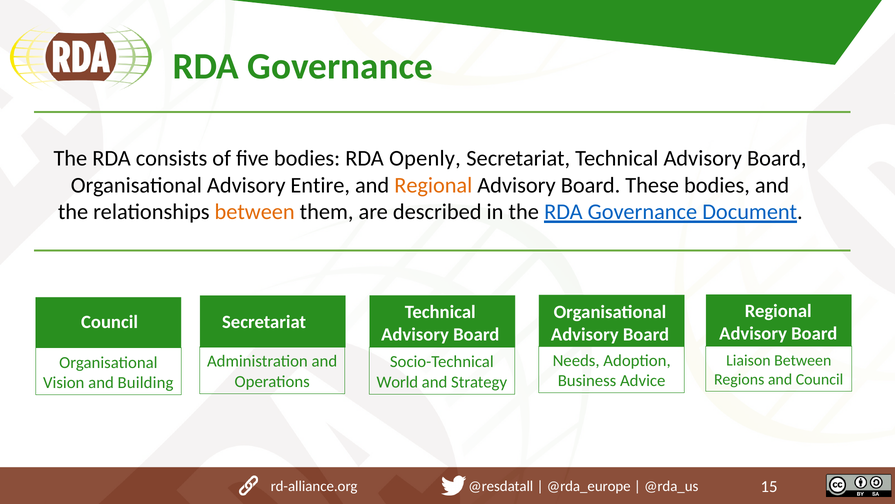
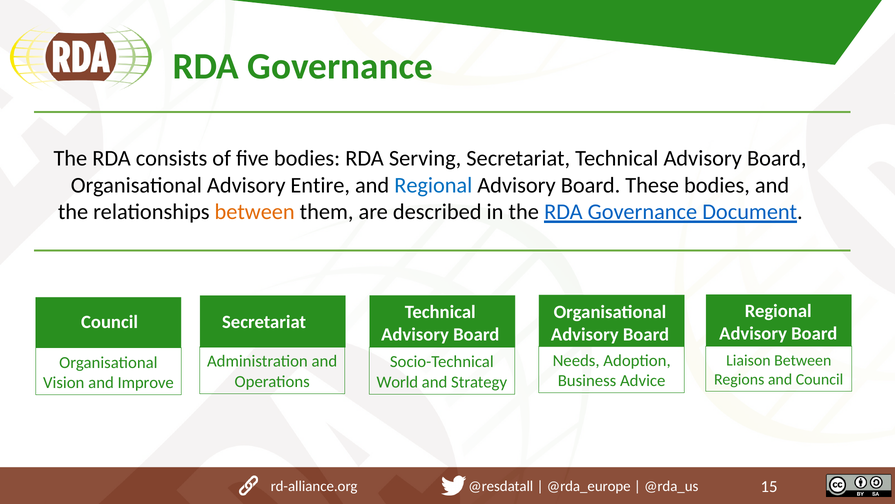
Openly: Openly -> Serving (425, 158)
Regional colour: orange -> blue (433, 185)
Building: Building -> Improve (146, 382)
